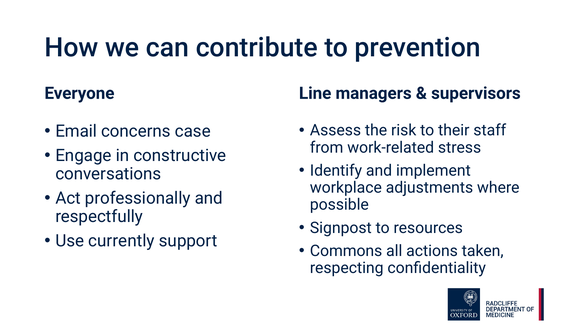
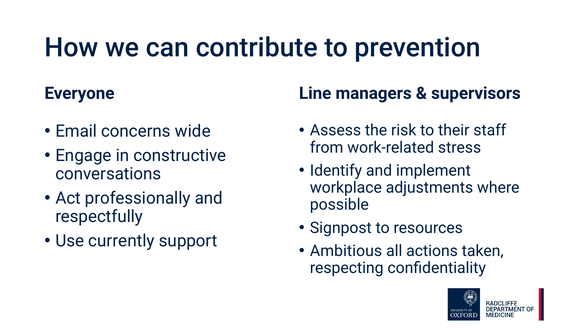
case: case -> wide (193, 131)
Commons: Commons -> Ambitious (346, 250)
